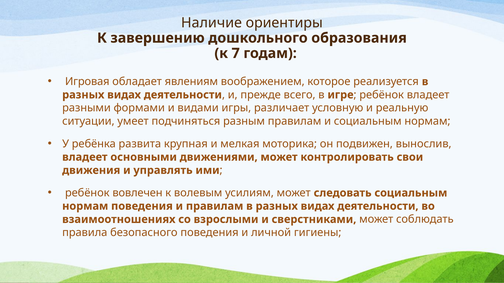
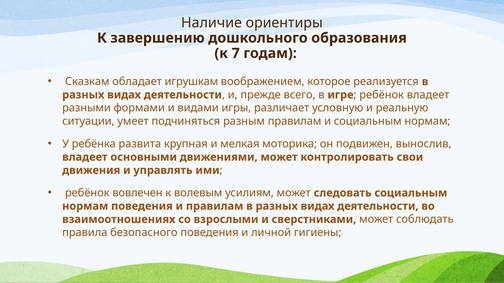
Игровая: Игровая -> Сказкам (87, 82)
явлениям: явлениям -> игрушкам (191, 82)
